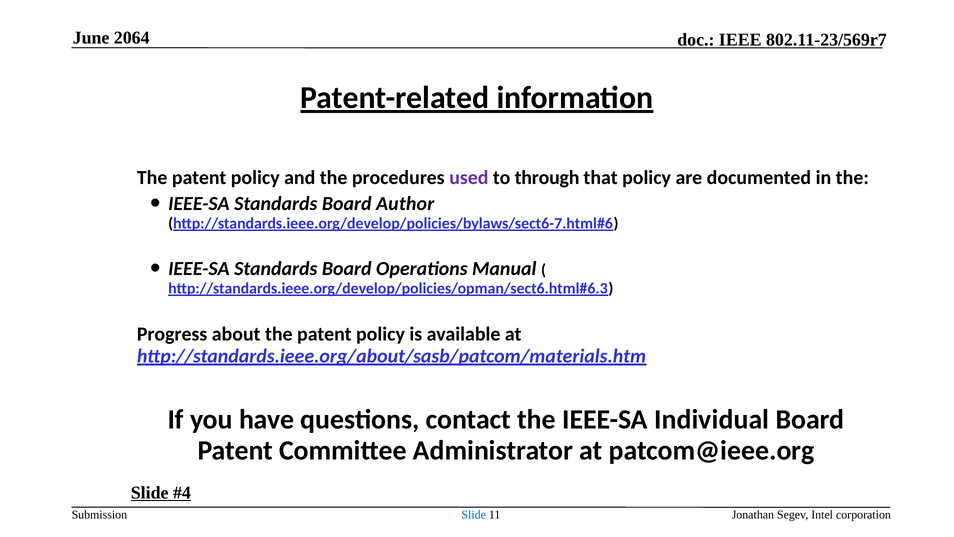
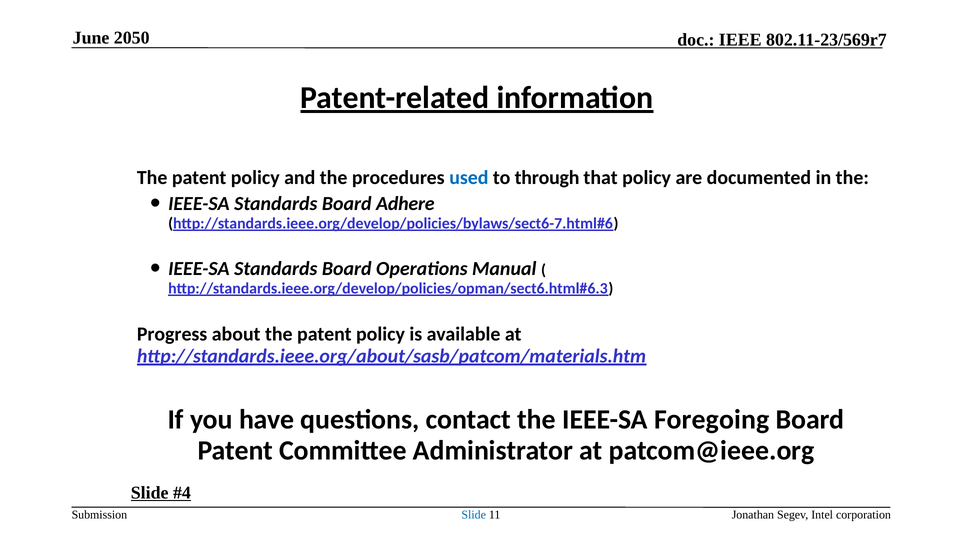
2064: 2064 -> 2050 (132, 38)
used colour: purple -> blue (469, 178)
Author: Author -> Adhere (405, 204)
Individual: Individual -> Foregoing (712, 419)
